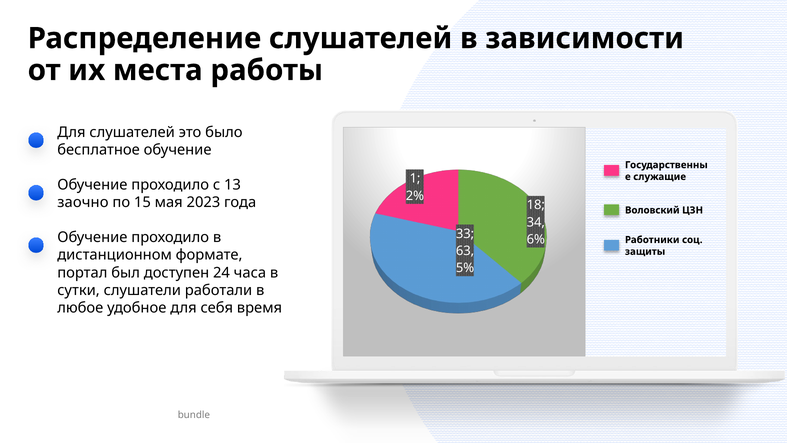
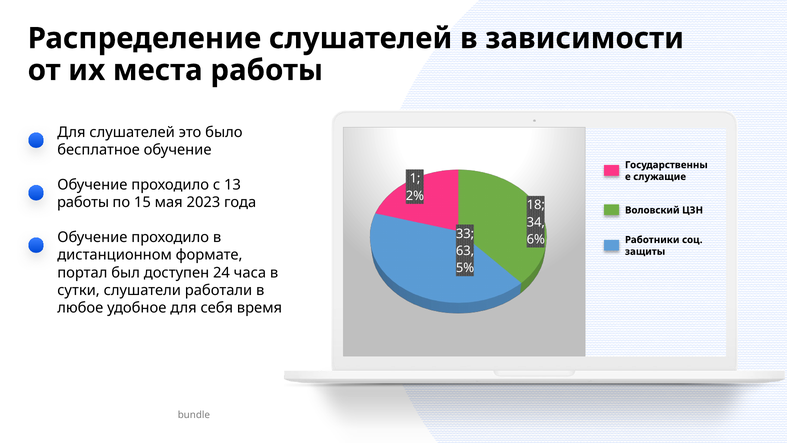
заочно: заочно -> работы (83, 202)
